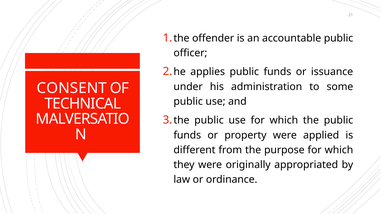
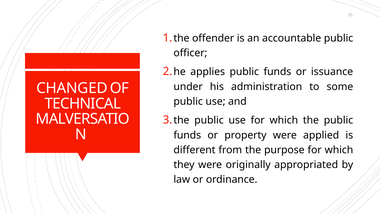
CONSENT: CONSENT -> CHANGED (72, 88)
